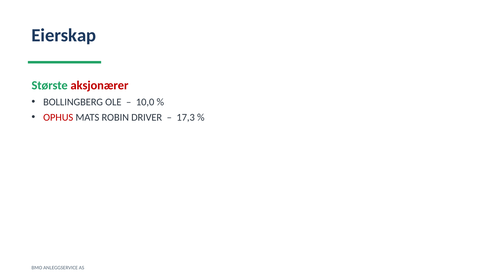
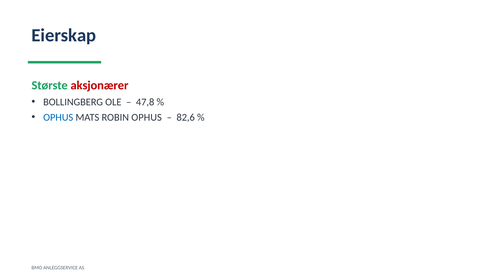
10,0: 10,0 -> 47,8 (145, 102)
OPHUS colour: red -> blue (58, 118)
ROBIN DRIVER: DRIVER -> OPHUS (147, 118)
17,3: 17,3 -> 82,6 (186, 118)
